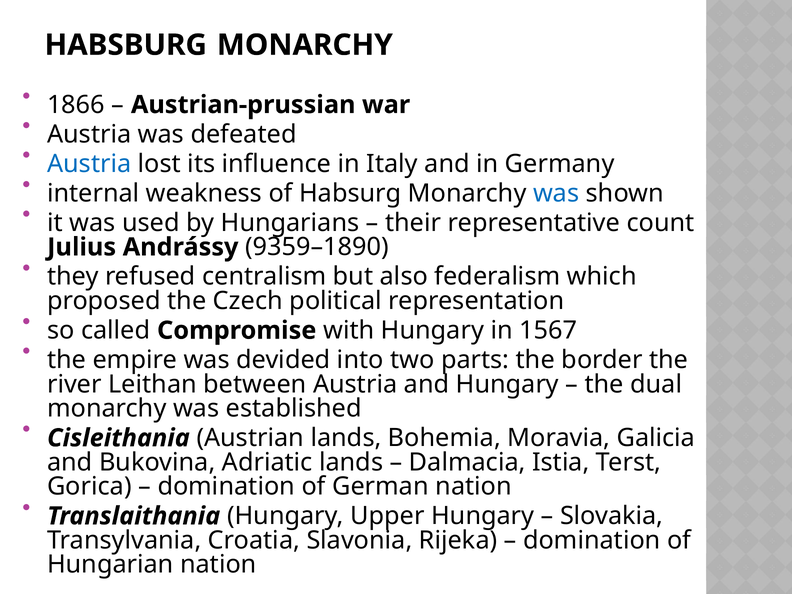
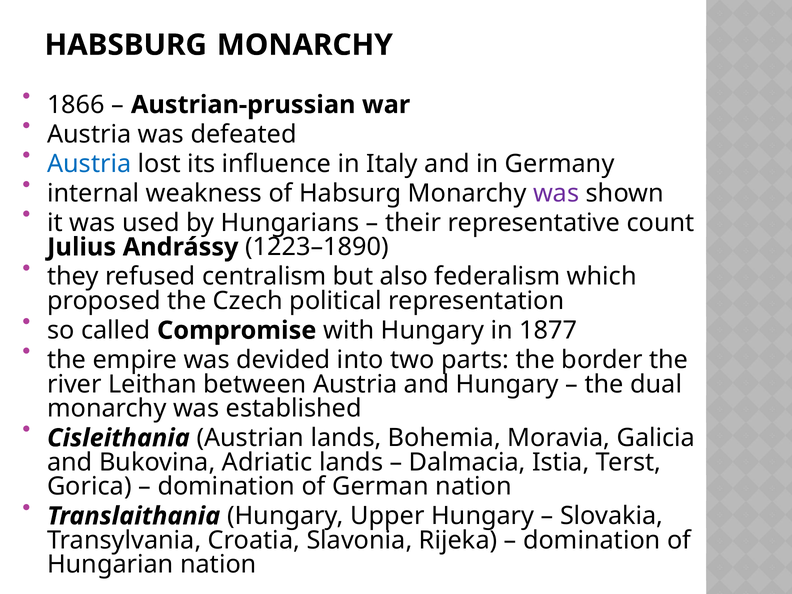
was colour: blue -> purple (556, 193)
9359–1890: 9359–1890 -> 1223–1890 (317, 247)
1567: 1567 -> 1877 (548, 330)
